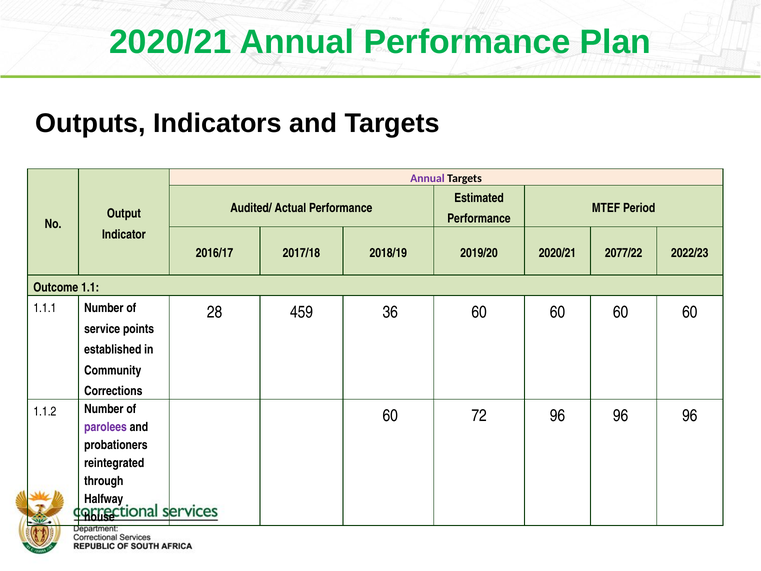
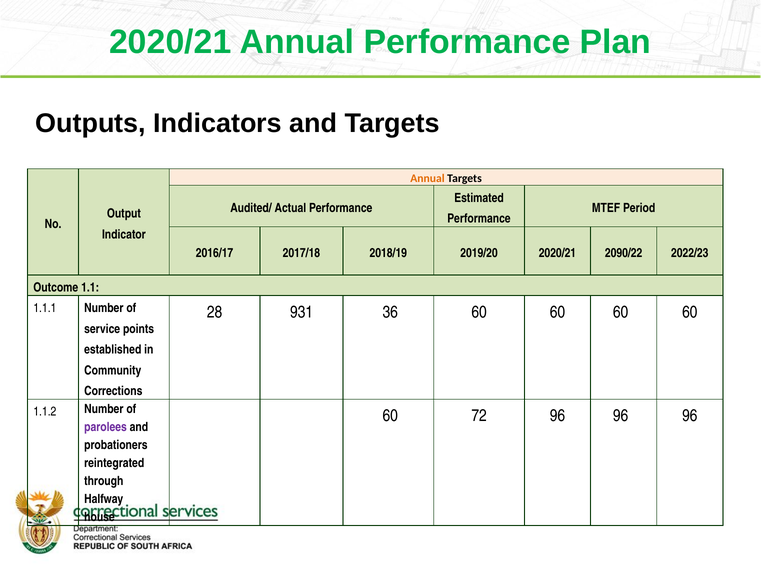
Annual colour: purple -> orange (427, 178)
2077/22: 2077/22 -> 2090/22 (624, 253)
459: 459 -> 931 (302, 312)
